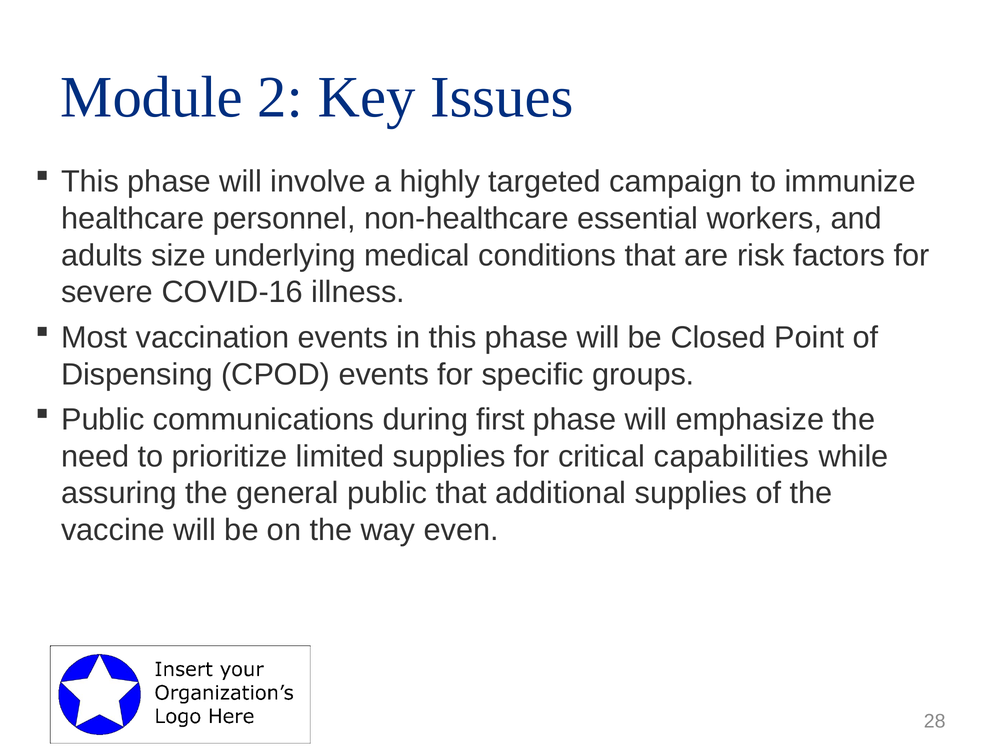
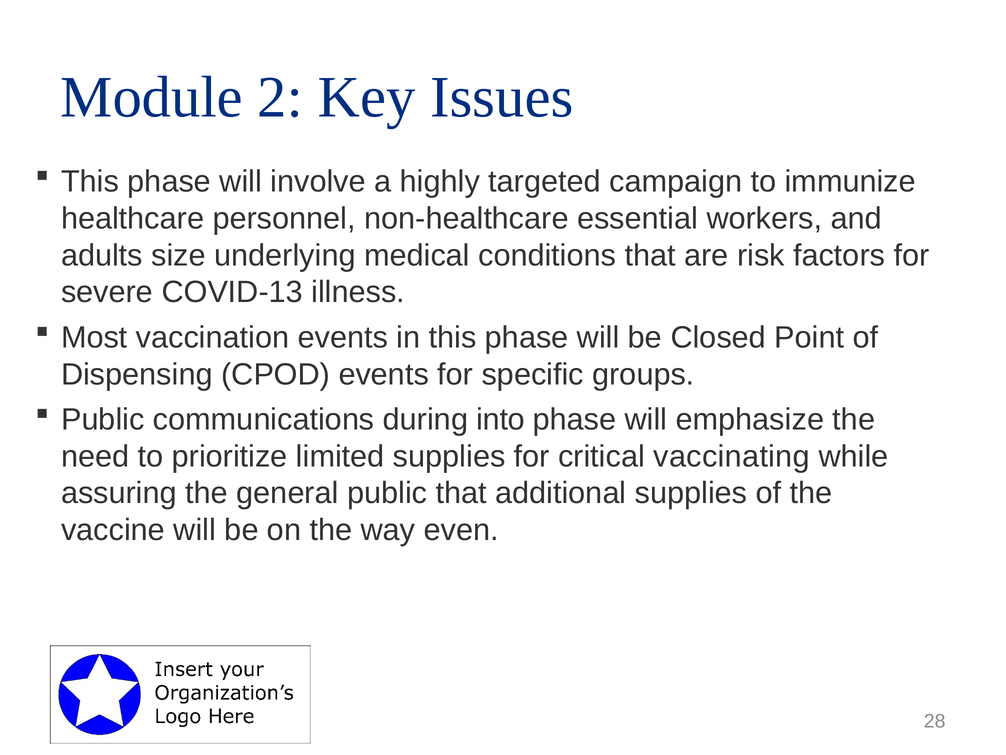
COVID-16: COVID-16 -> COVID-13 (232, 292)
first: first -> into (501, 419)
capabilities: capabilities -> vaccinating (732, 456)
